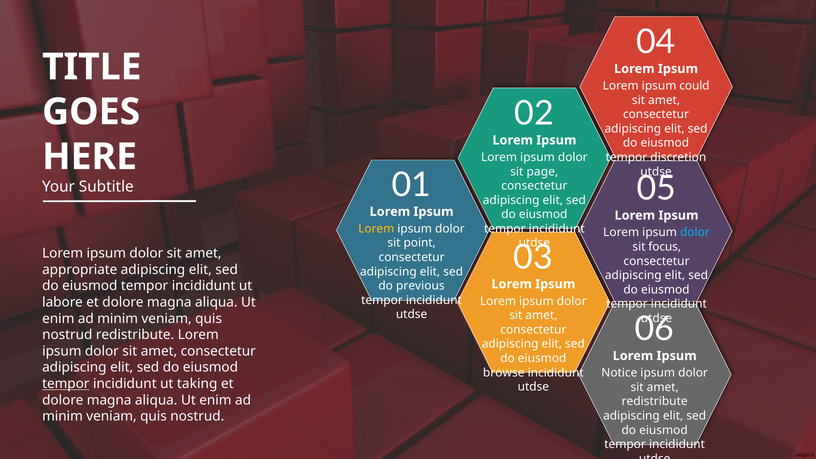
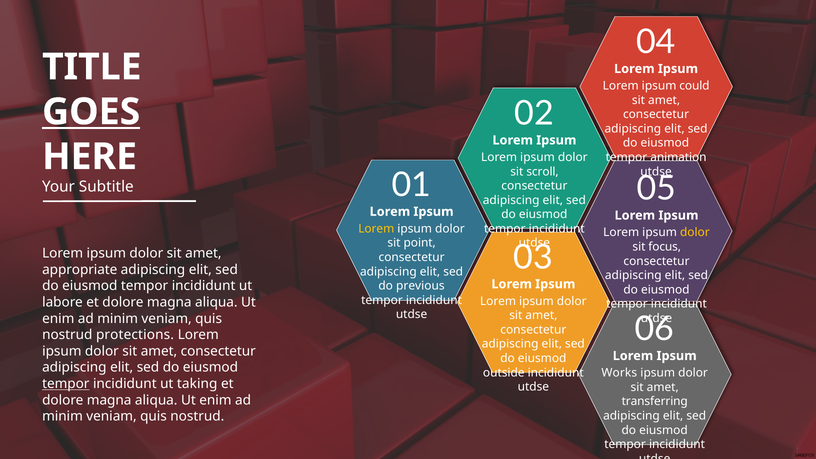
GOES underline: none -> present (91, 112)
discretion: discretion -> animation (678, 157)
page: page -> scroll (543, 172)
dolor colour: light blue -> yellow (695, 233)
nostrud redistribute: redistribute -> protections (135, 335)
browse: browse -> outside (504, 373)
Notice: Notice -> Works (619, 373)
redistribute: redistribute -> transferring (655, 402)
